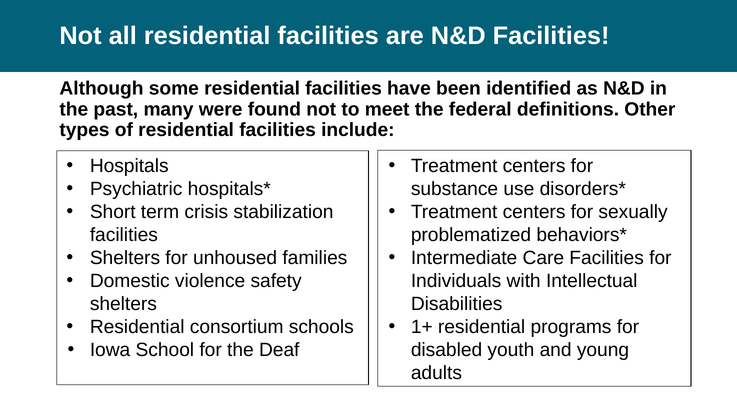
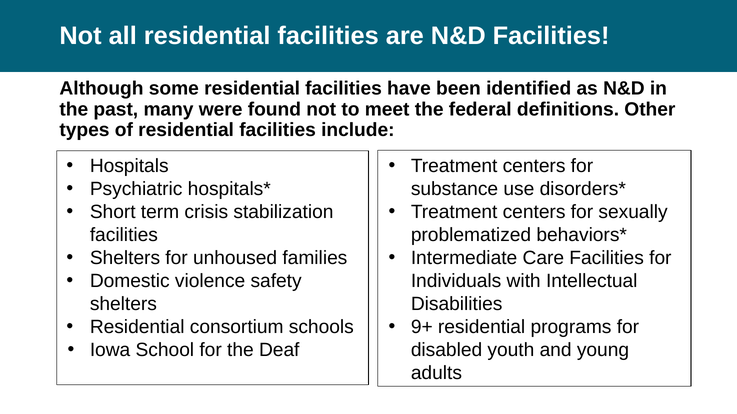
1+: 1+ -> 9+ (422, 327)
